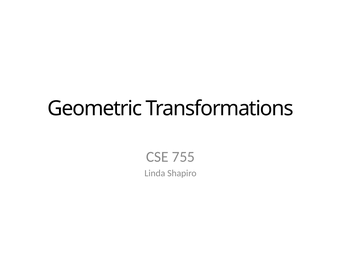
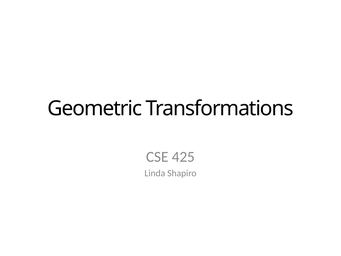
755: 755 -> 425 (183, 157)
